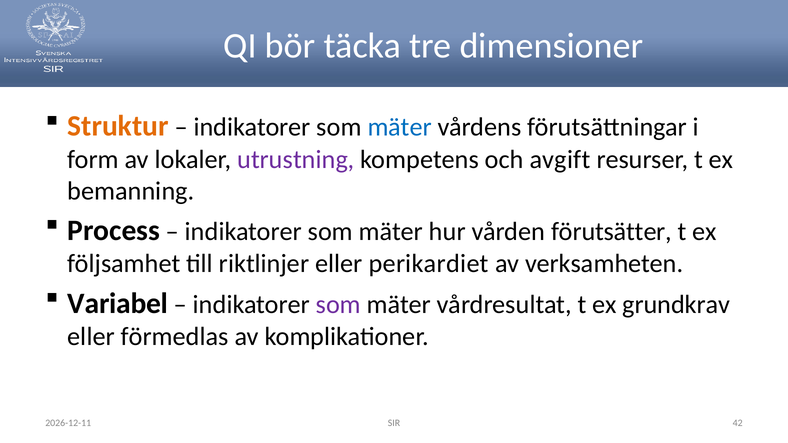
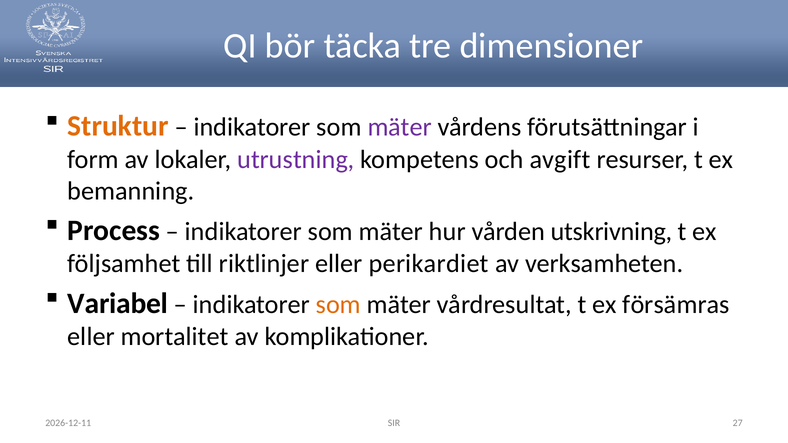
mäter colour: blue -> purple (400, 127)
förutsätter: förutsätter -> utskrivning (612, 232)
som colour: purple -> orange (338, 305)
grundkrav: grundkrav -> försämras (676, 305)
förmedlas: förmedlas -> mortalitet (175, 337)
42: 42 -> 27 (738, 423)
